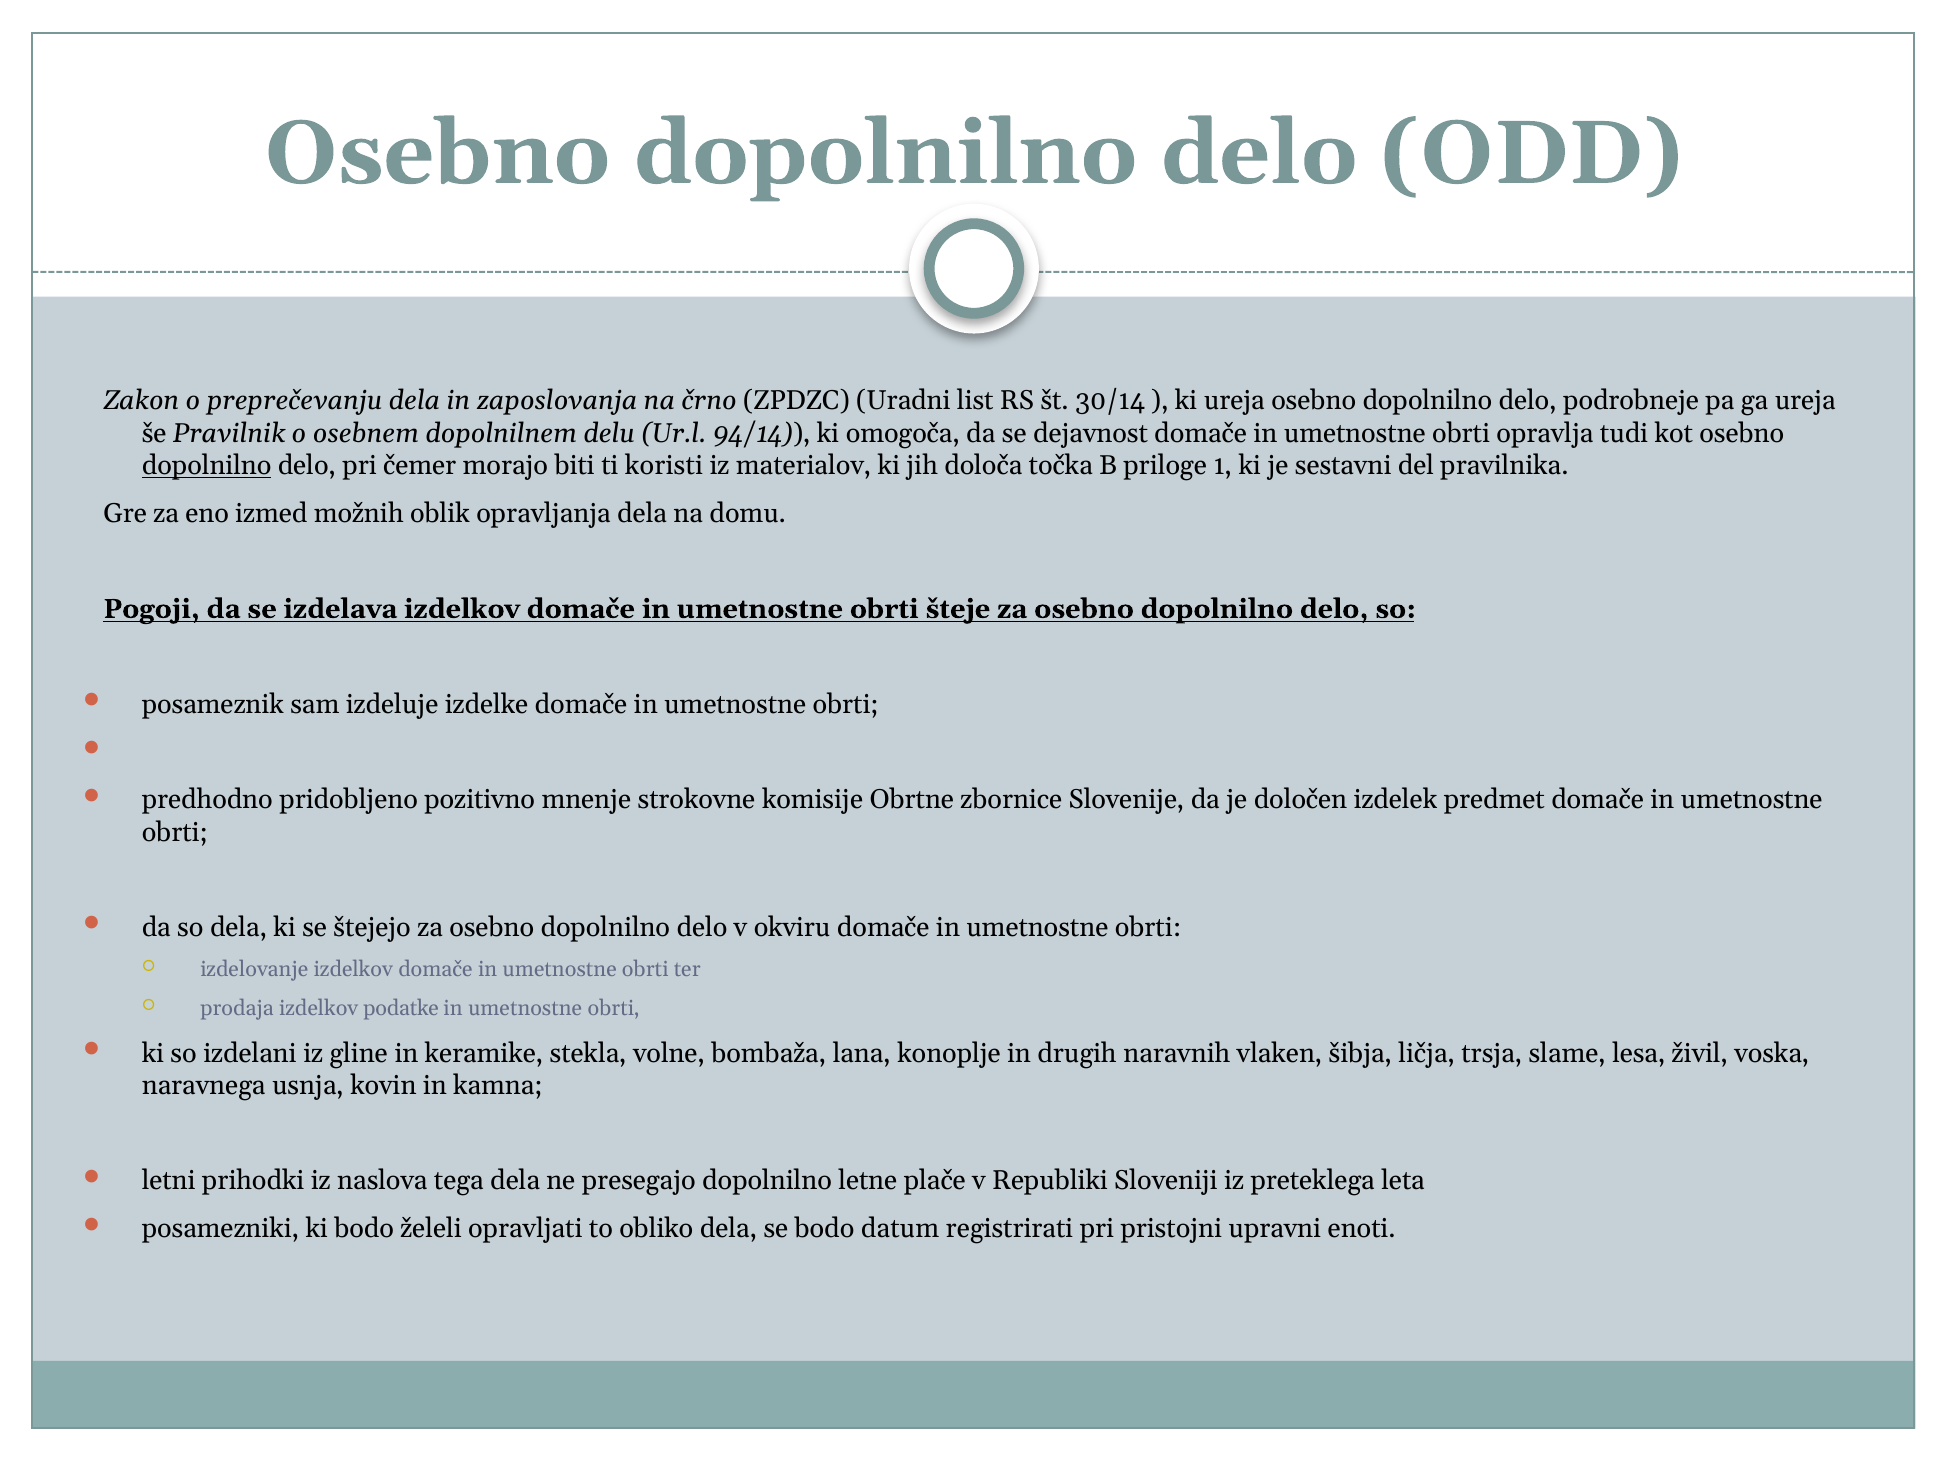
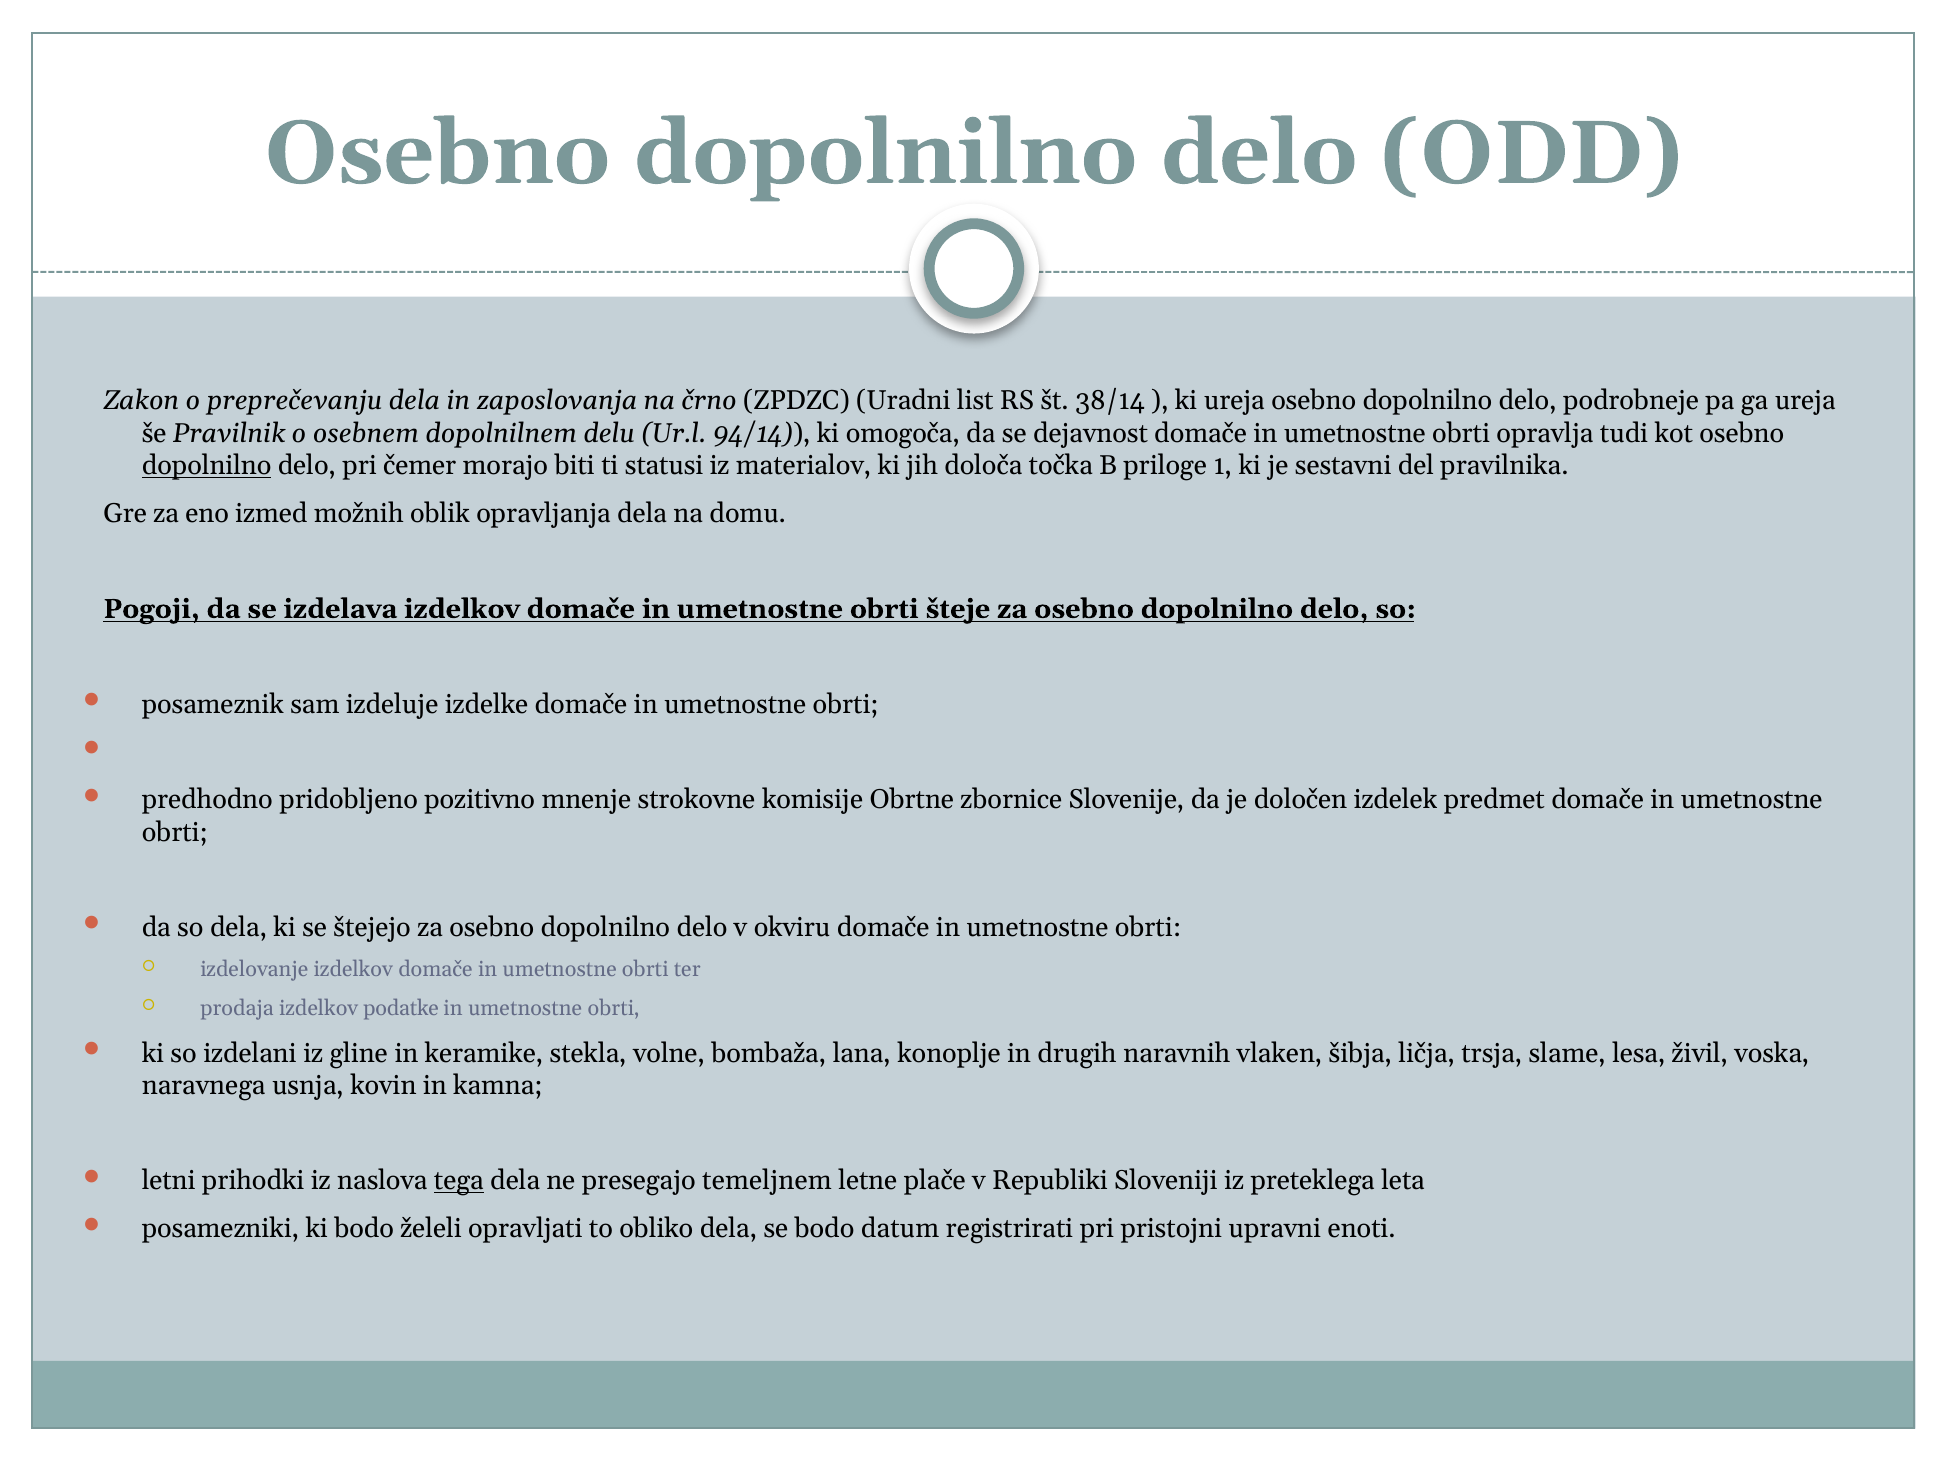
30/14: 30/14 -> 38/14 (1110, 401)
koristi: koristi -> statusi (664, 466)
tega underline: none -> present (459, 1181)
presegajo dopolnilno: dopolnilno -> temeljnem (767, 1181)
